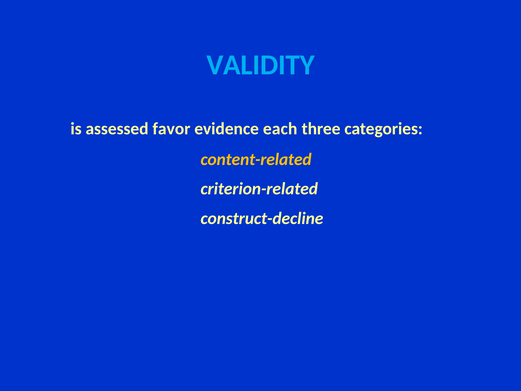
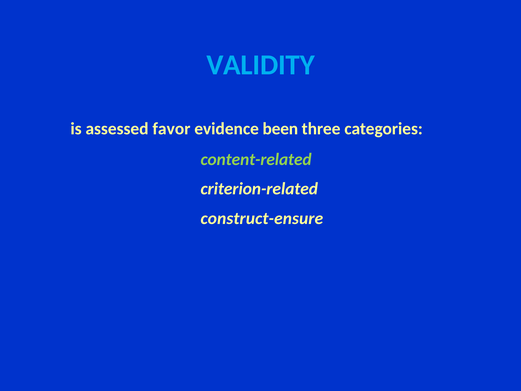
each: each -> been (280, 129)
content-related colour: yellow -> light green (256, 159)
construct-decline: construct-decline -> construct-ensure (262, 218)
